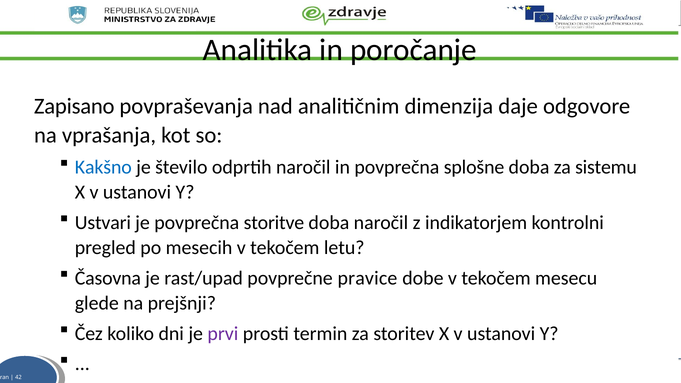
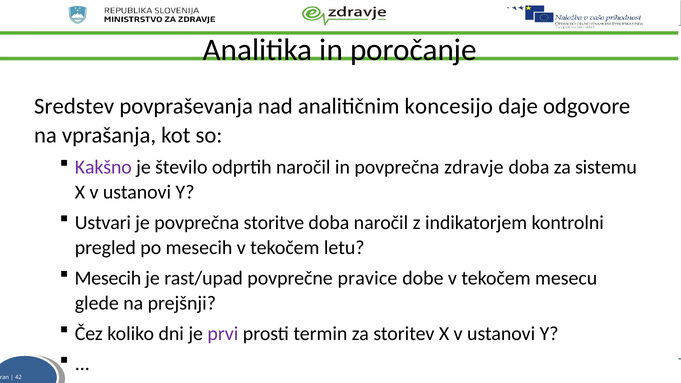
Zapisano: Zapisano -> Sredstev (74, 106)
dimenzija: dimenzija -> koncesijo (449, 106)
Kakšno colour: blue -> purple (103, 167)
splošne: splošne -> zdravje (474, 167)
Časovna: Časovna -> Mesecih (108, 278)
